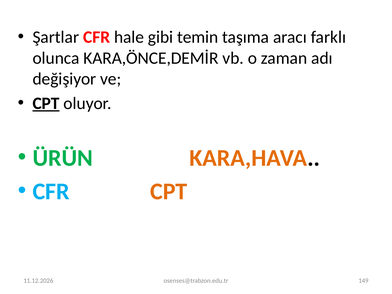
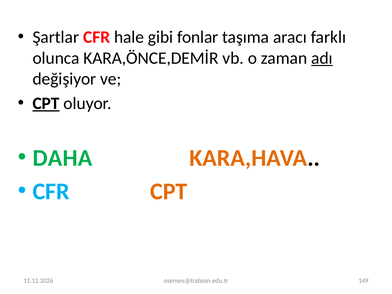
temin: temin -> fonlar (198, 37)
adı underline: none -> present (322, 58)
ÜRÜN: ÜRÜN -> DAHA (63, 158)
